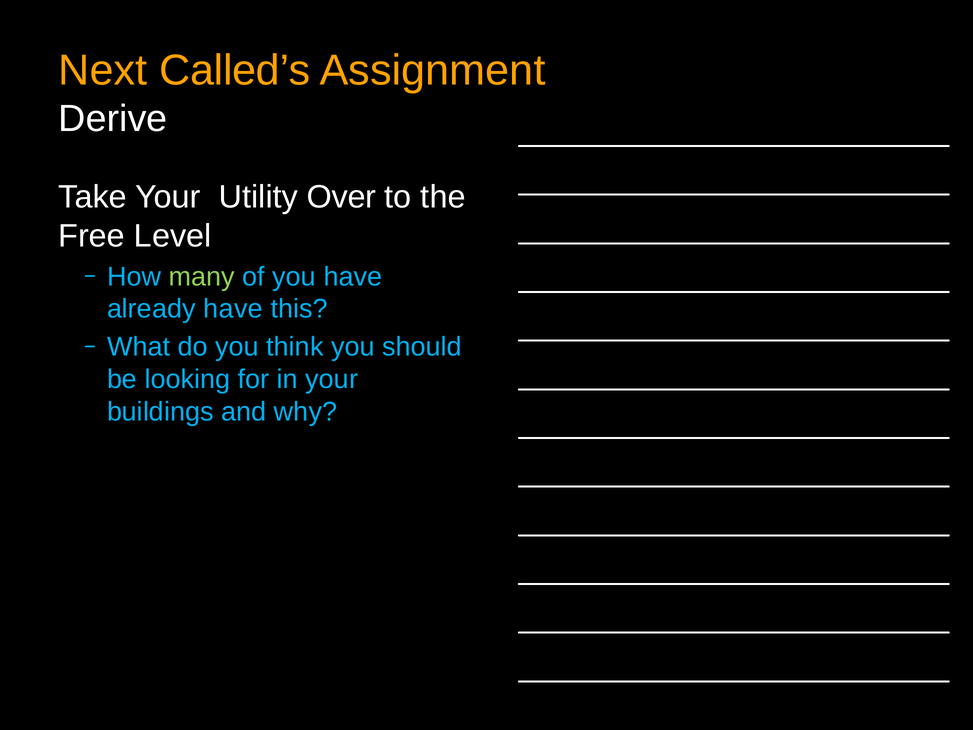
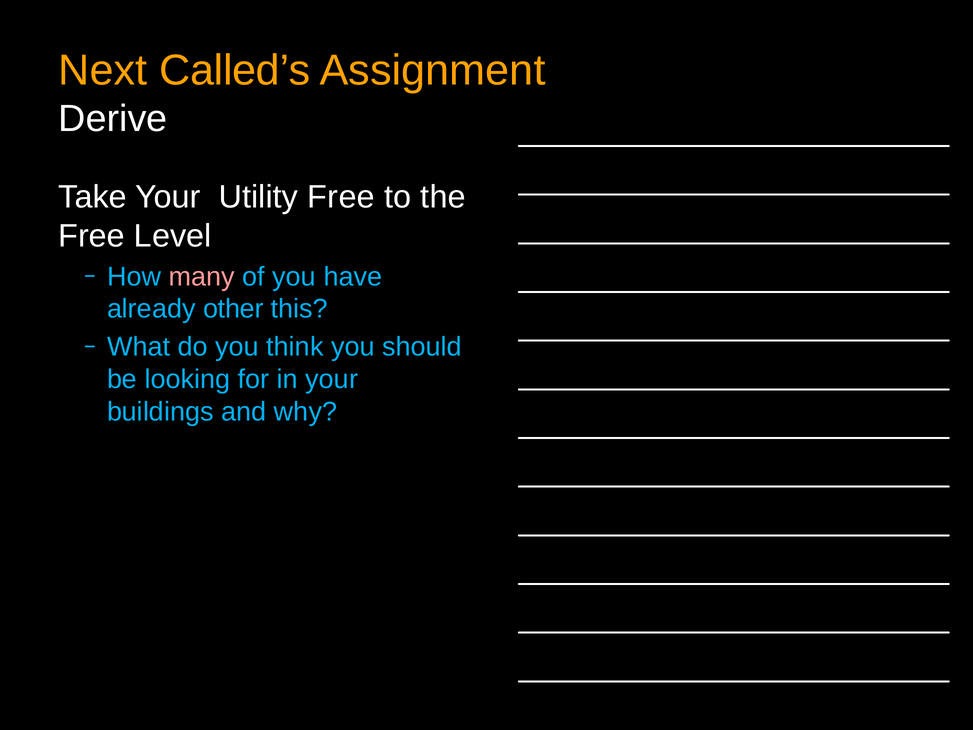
Utility Over: Over -> Free (341, 197)
many colour: light green -> pink (202, 277)
already have: have -> other (233, 309)
